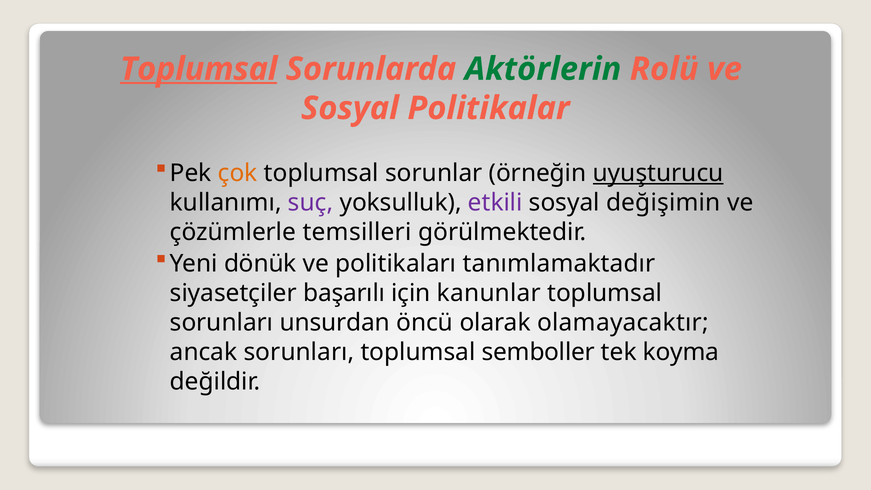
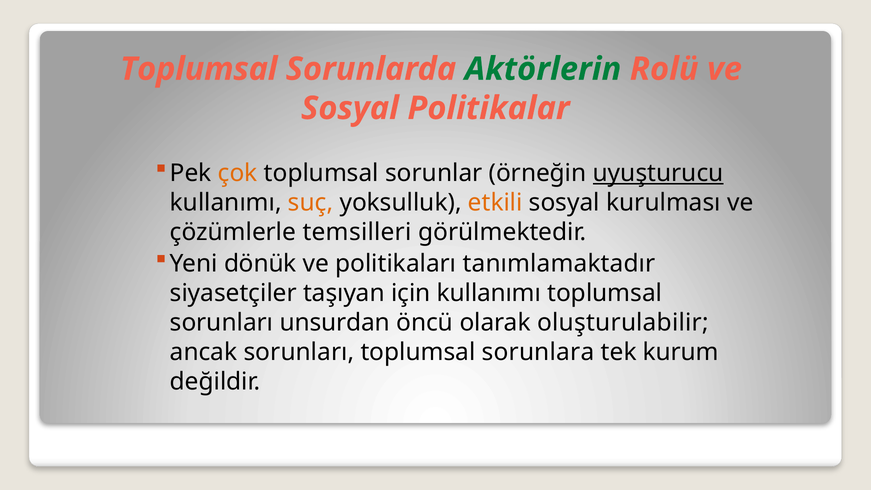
Toplumsal underline: present -> none (199, 69)
suç colour: purple -> orange (311, 203)
etkili colour: purple -> orange (495, 203)
değişimin: değişimin -> kurulması (663, 203)
başarılı: başarılı -> taşıyan (344, 293)
için kanunlar: kanunlar -> kullanımı (489, 293)
olamayacaktır: olamayacaktır -> oluşturulabilir (623, 323)
semboller: semboller -> sorunlara (538, 352)
koyma: koyma -> kurum (681, 352)
